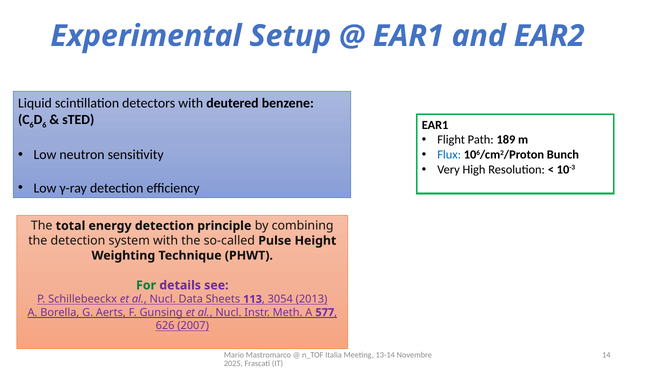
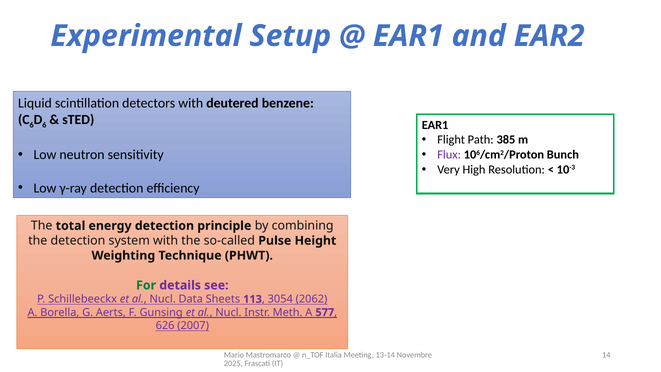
189: 189 -> 385 (506, 140)
Flux colour: blue -> purple (449, 155)
2013: 2013 -> 2062 (312, 299)
